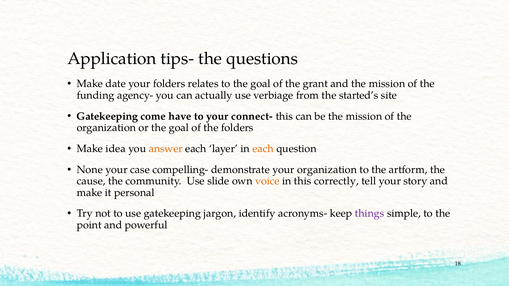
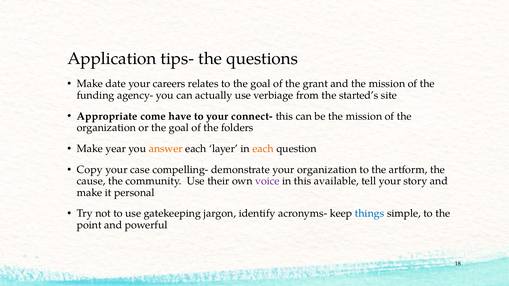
your folders: folders -> careers (169, 84)
Gatekeeping: Gatekeeping -> Appropriate (107, 116)
idea: idea -> year (116, 149)
None: None -> Copy (90, 170)
slide: slide -> their (218, 181)
voice colour: orange -> purple (267, 181)
correctly: correctly -> available (336, 181)
things colour: purple -> blue (370, 214)
